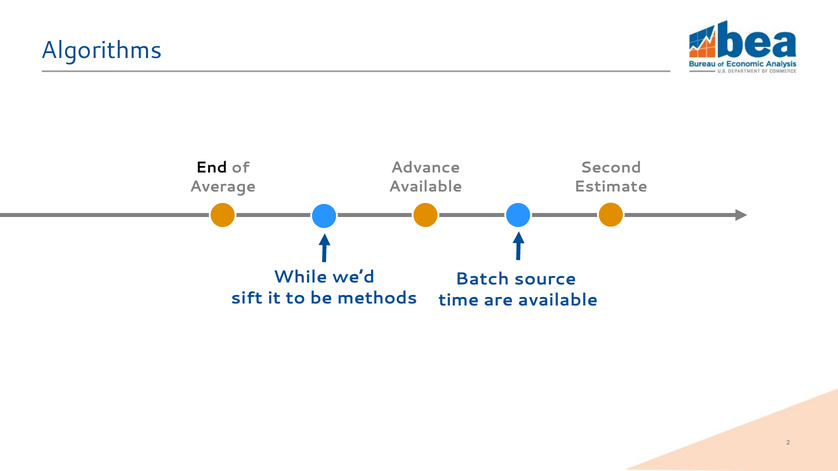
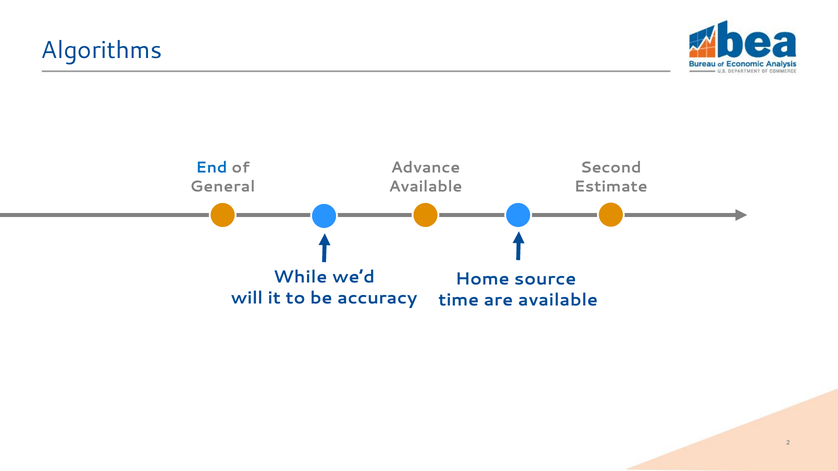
End colour: black -> blue (212, 168)
Average: Average -> General (223, 187)
Batch: Batch -> Home (482, 279)
sift: sift -> will (247, 298)
methods: methods -> accuracy (377, 298)
